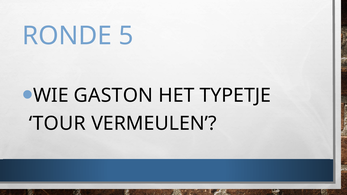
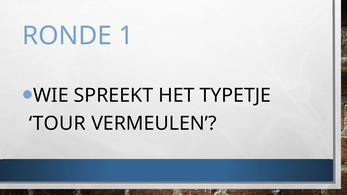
5: 5 -> 1 (126, 36)
GASTON: GASTON -> SPREEKT (113, 95)
